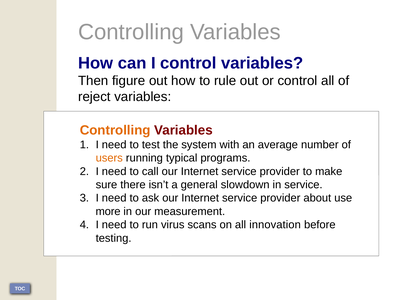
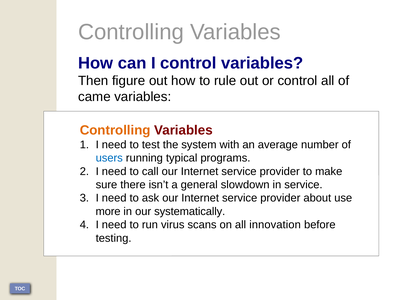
reject: reject -> came (94, 97)
users colour: orange -> blue (109, 158)
measurement: measurement -> systematically (190, 211)
